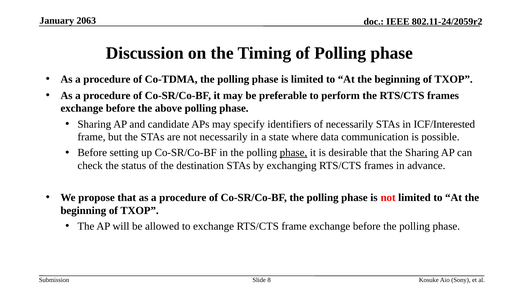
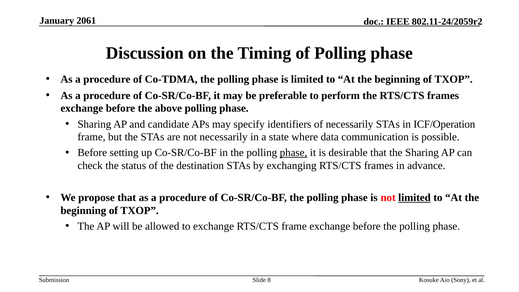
2063: 2063 -> 2061 (86, 21)
ICF/Interested: ICF/Interested -> ICF/Operation (444, 124)
limited underline: none -> present (414, 198)
